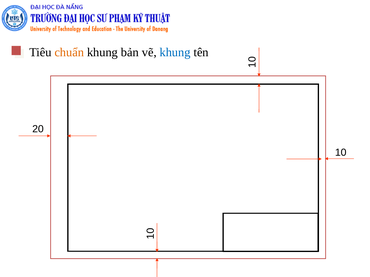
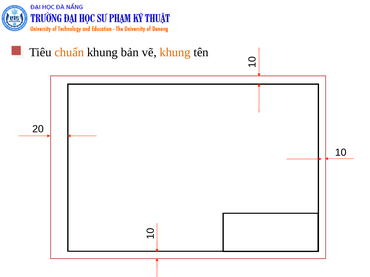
khung colour: blue -> orange (175, 52)
